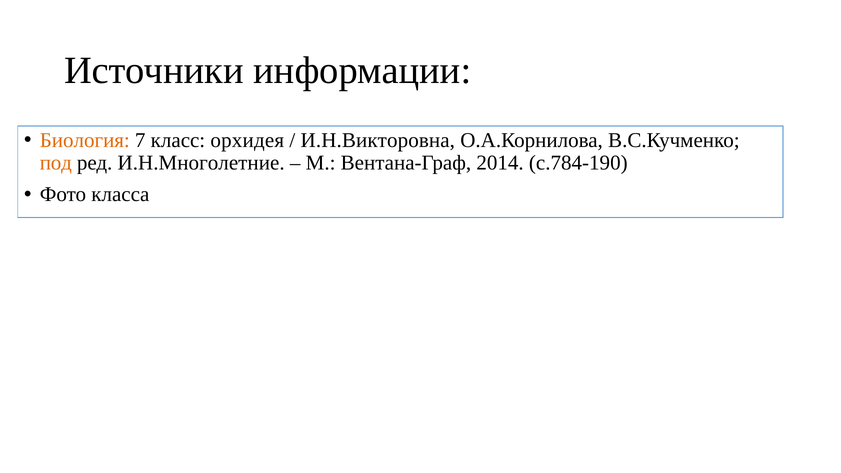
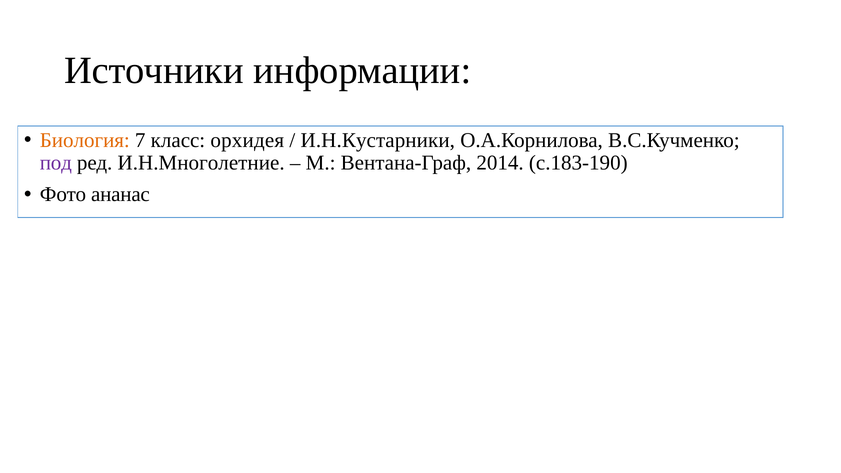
И.Н.Викторовна: И.Н.Викторовна -> И.Н.Кустарники (378, 140)
под colour: orange -> purple (56, 163)
с.784-190: с.784-190 -> с.183-190 (578, 163)
класса: класса -> ананас (120, 194)
